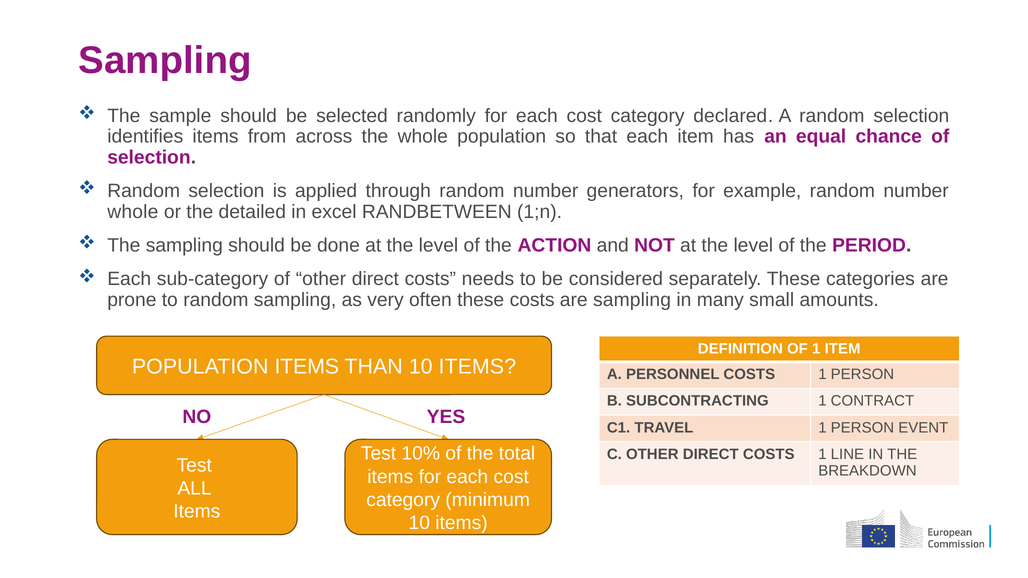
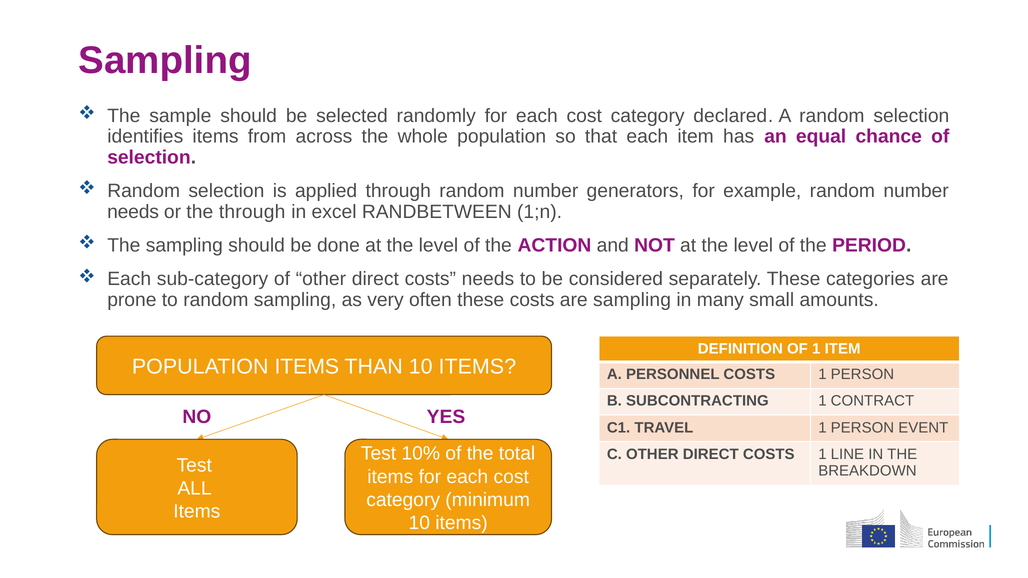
whole: whole -> needs (133, 212)
the detailed: detailed -> through (252, 212)
